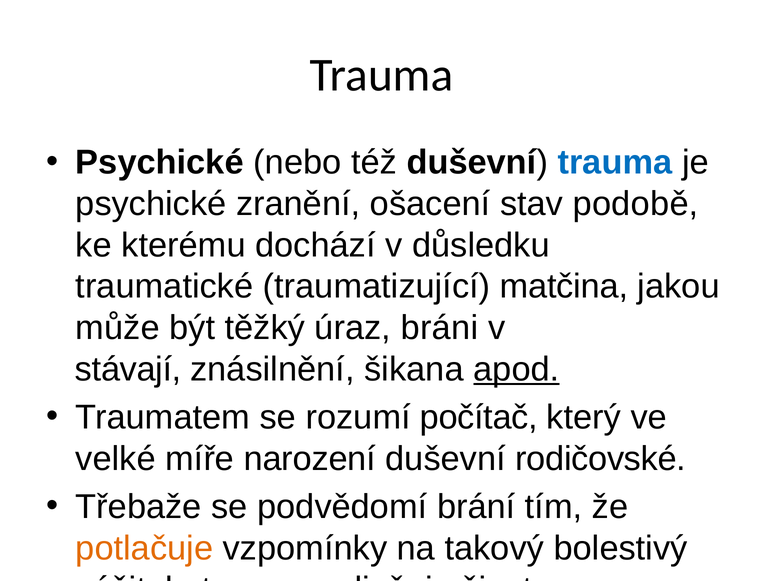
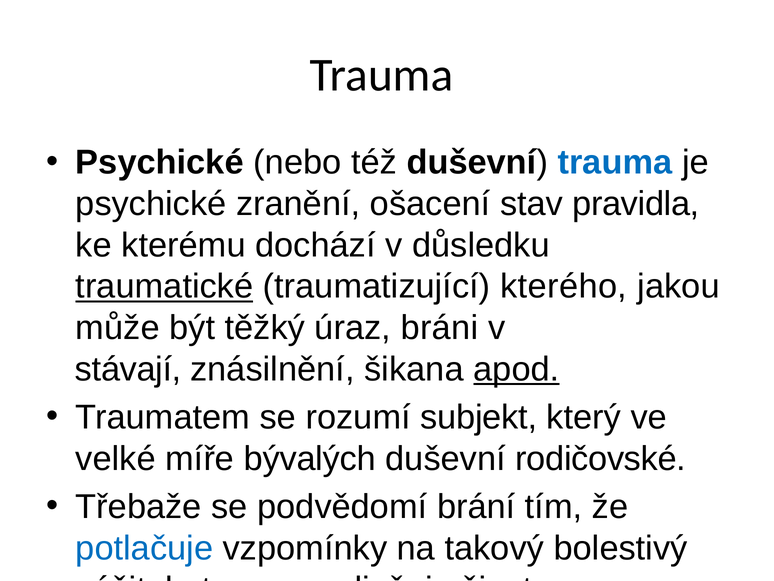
stav podobě: podobě -> pravidla (636, 204)
traumatické underline: none -> present (164, 286)
matčina: matčina -> kterého (564, 286)
počítač: počítač -> subjekt (479, 417)
narození: narození -> bývalých (310, 458)
potlačuje colour: orange -> blue (144, 548)
